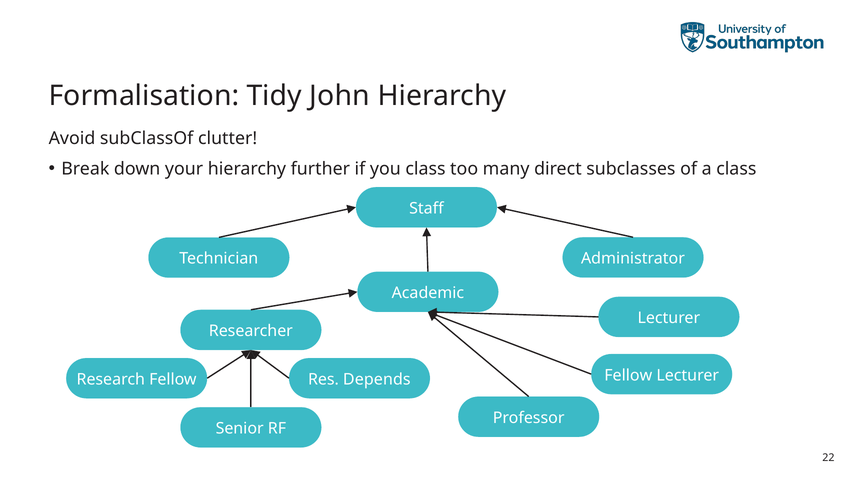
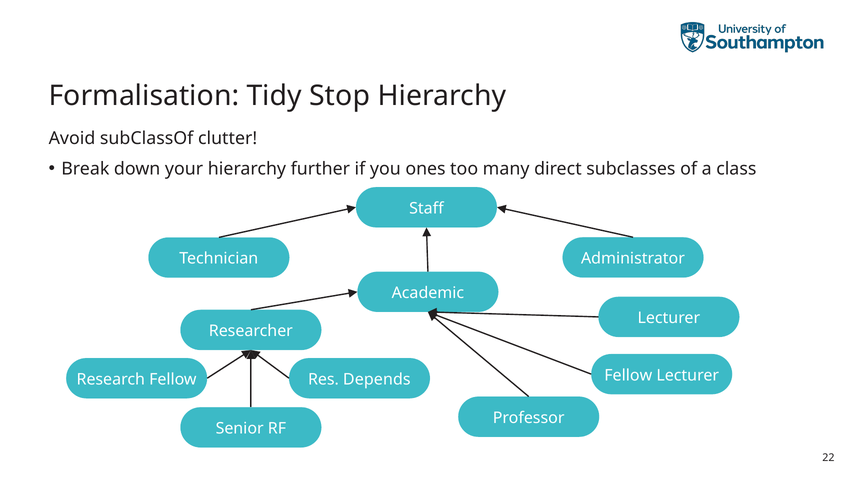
John: John -> Stop (340, 96)
you class: class -> ones (426, 169)
